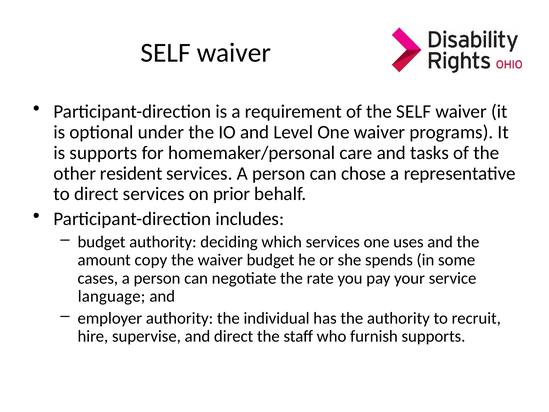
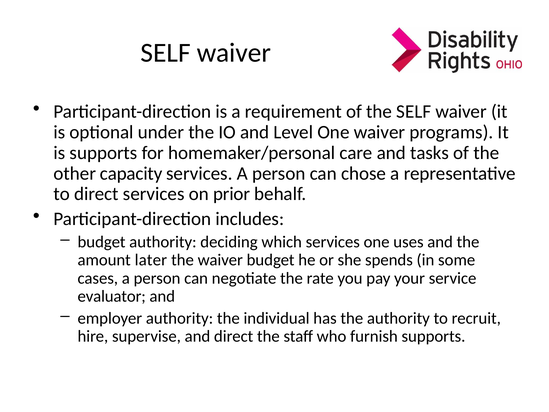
resident: resident -> capacity (131, 173)
copy: copy -> later (151, 260)
language: language -> evaluator (112, 296)
